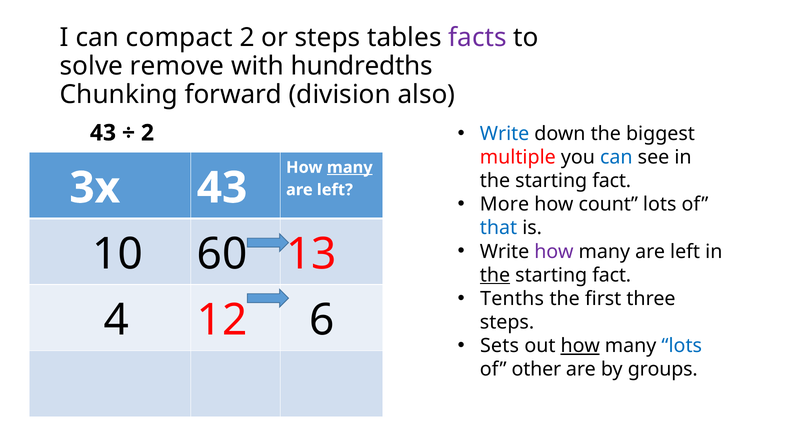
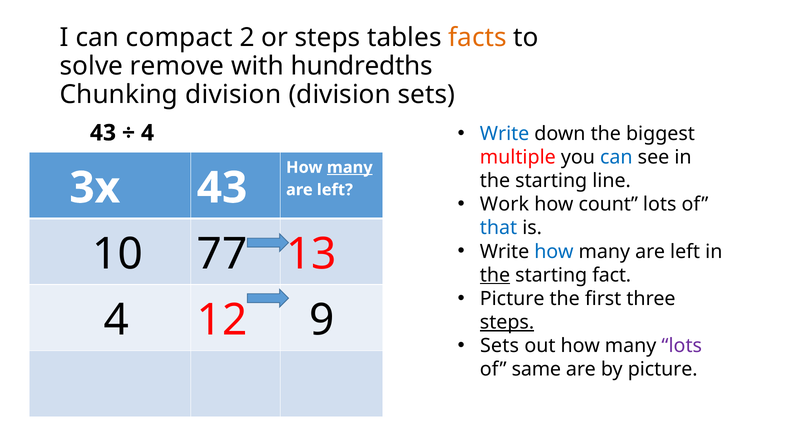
facts colour: purple -> orange (477, 38)
Chunking forward: forward -> division (233, 94)
division also: also -> sets (426, 94)
2: 2 -> 4 (147, 133)
fact: fact -> line (612, 181)
More: More -> Work (504, 204)
how colour: purple -> blue (554, 252)
60: 60 -> 77 (222, 254)
Tenths: Tenths -> Picture (512, 299)
6: 6 -> 9 (322, 320)
steps underline: none -> present (507, 322)
how underline: present -> none (580, 346)
lots colour: blue -> purple (682, 346)
other: other -> same (536, 370)
by groups: groups -> picture (663, 370)
